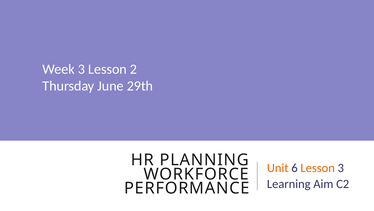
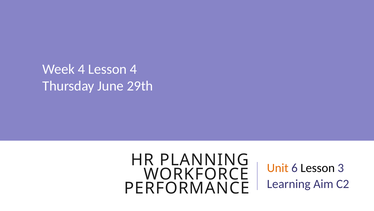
Week 3: 3 -> 4 (81, 69)
Lesson 2: 2 -> 4 (133, 69)
Lesson colour: orange -> black (318, 168)
